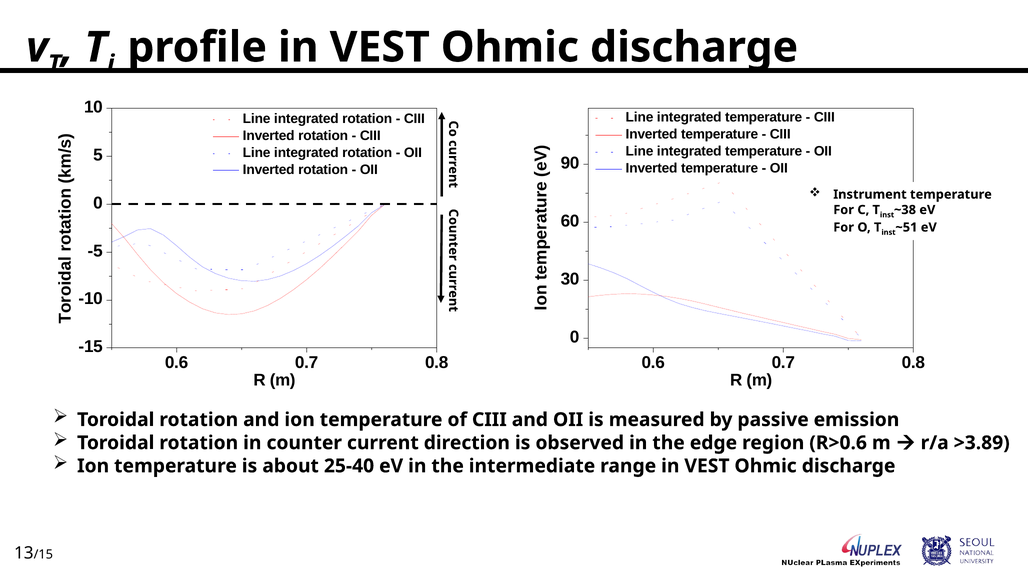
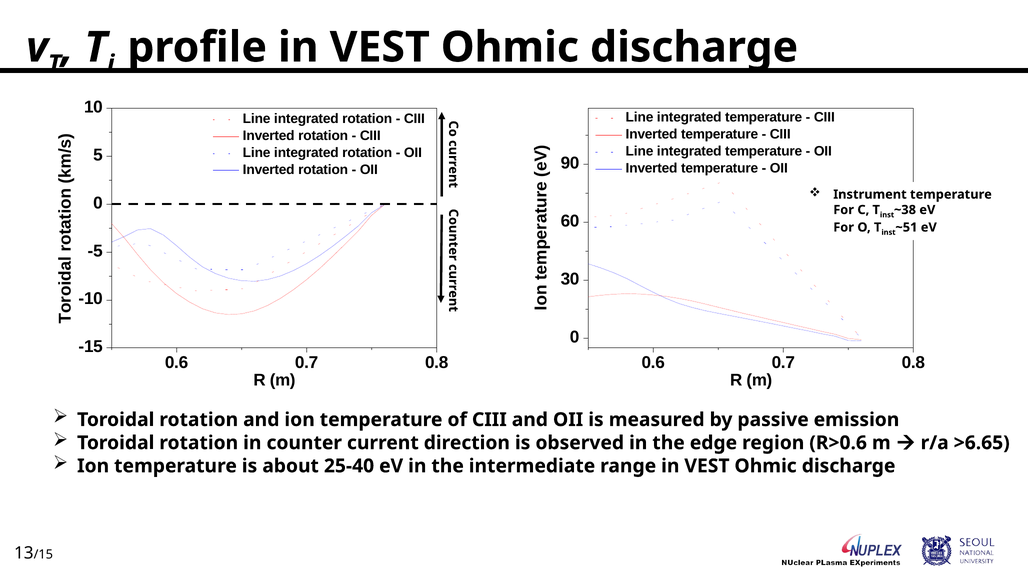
>3.89: >3.89 -> >6.65 (982, 443)
